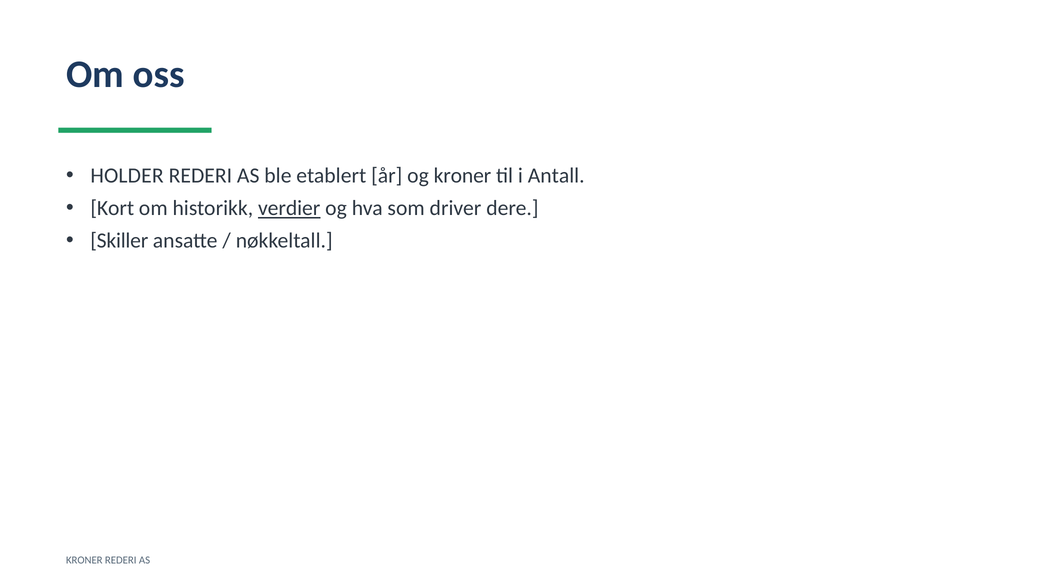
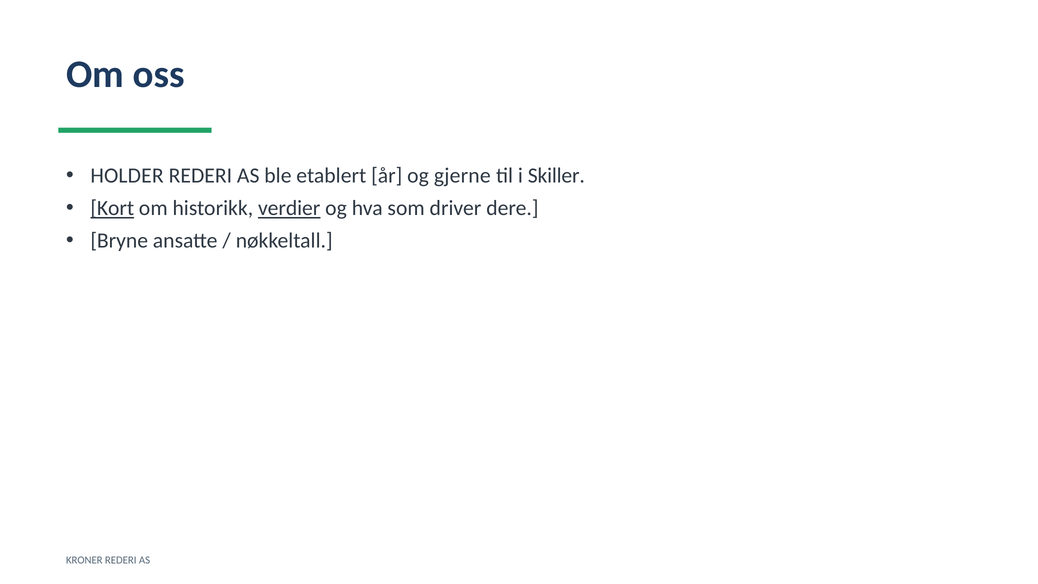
og kroner: kroner -> gjerne (462, 176)
Antall: Antall -> Skiller (556, 176)
Kort underline: none -> present (112, 208)
Skiller: Skiller -> Bryne (119, 241)
